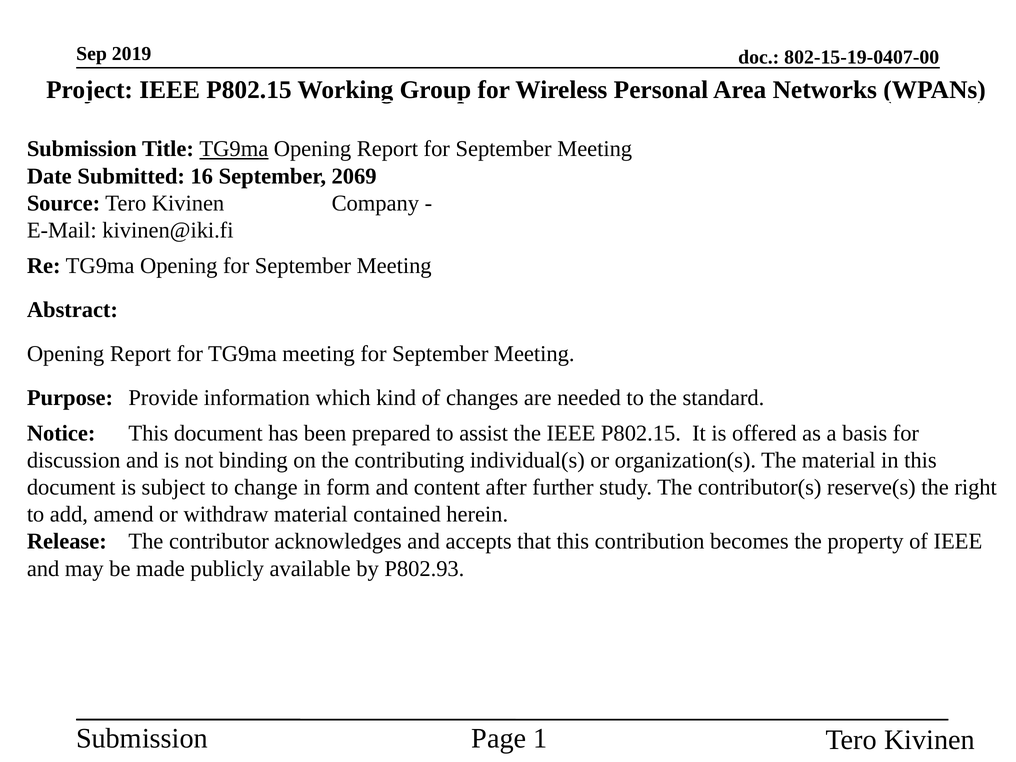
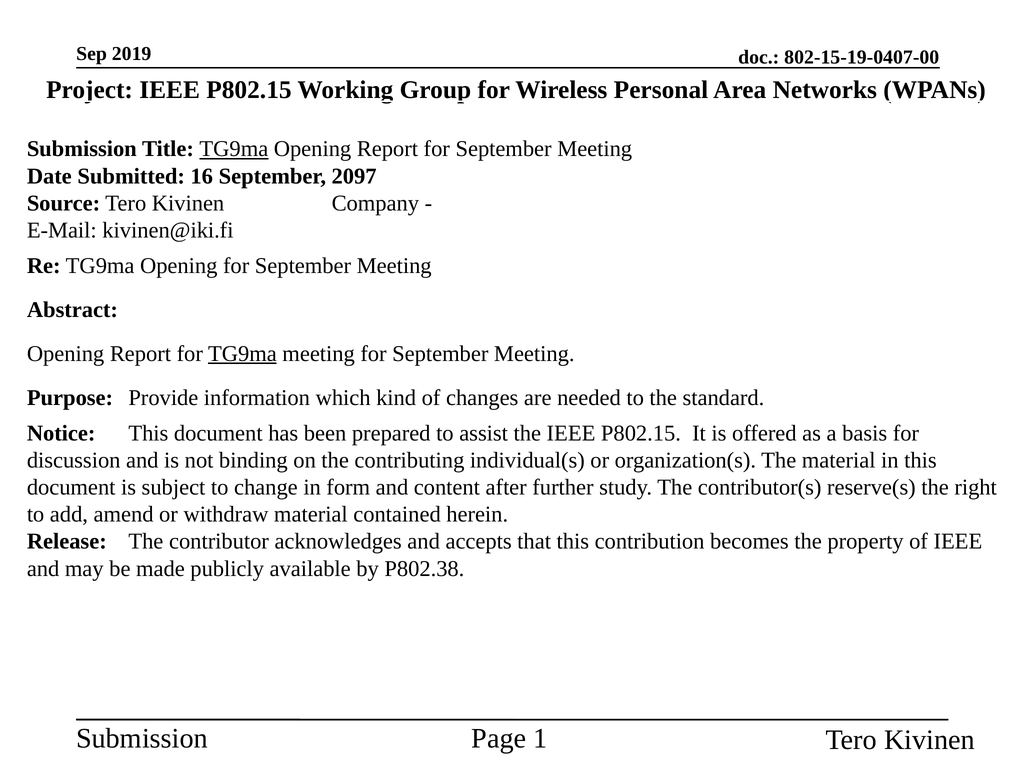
2069: 2069 -> 2097 (354, 176)
TG9ma underline: none -> present (242, 354)
P802.93: P802.93 -> P802.38 (424, 569)
